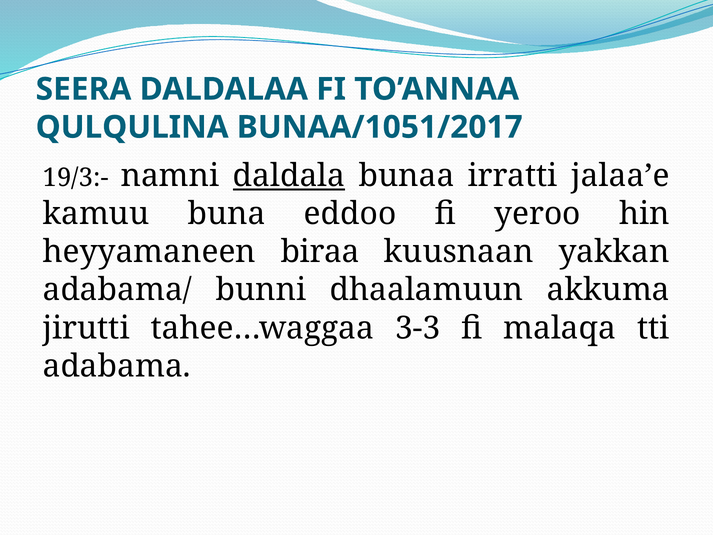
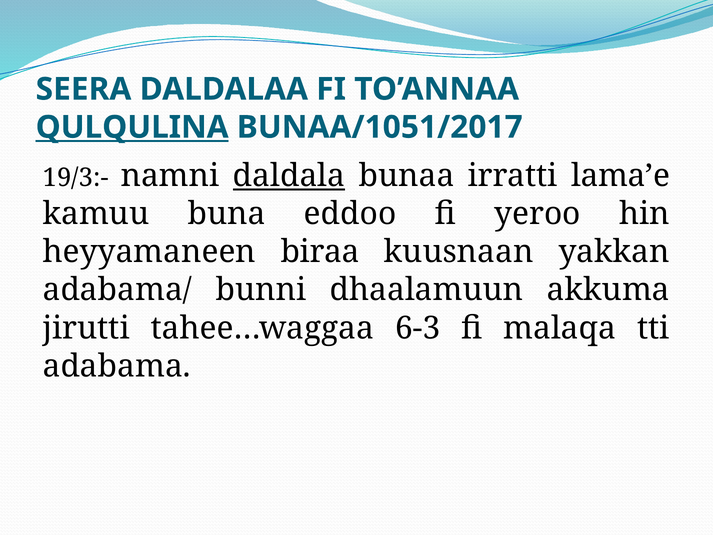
QULQULINA underline: none -> present (132, 127)
jalaa’e: jalaa’e -> lama’e (621, 176)
3-3: 3-3 -> 6-3 (418, 328)
